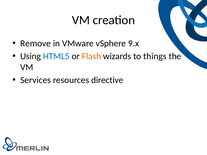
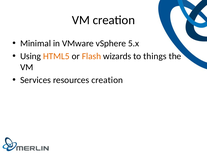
Remove: Remove -> Minimal (36, 43)
9.x: 9.x -> 5.x (134, 43)
HTML5 colour: blue -> orange (56, 56)
resources directive: directive -> creation (107, 80)
